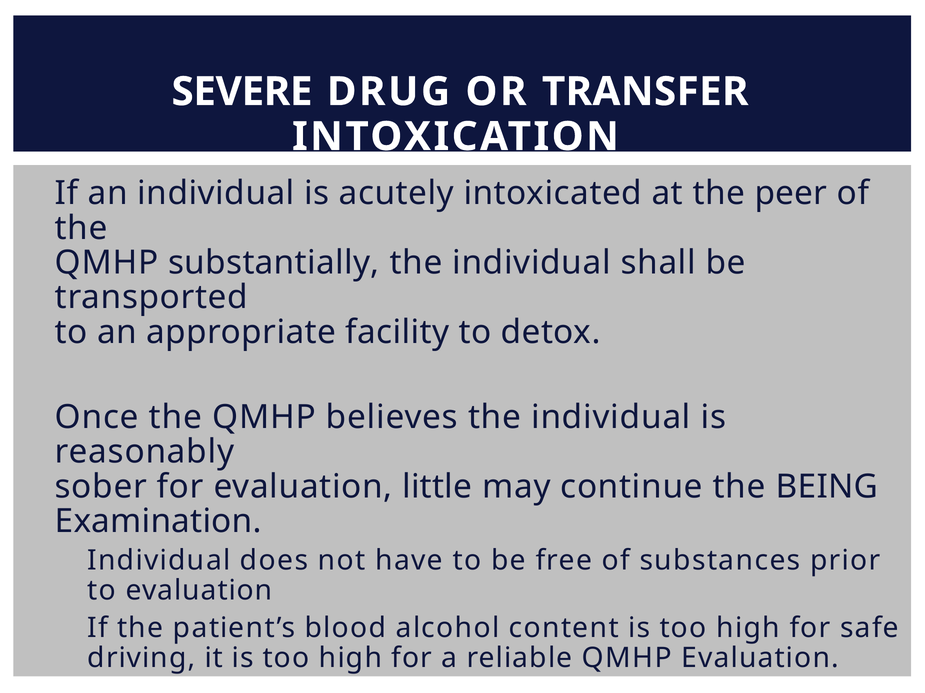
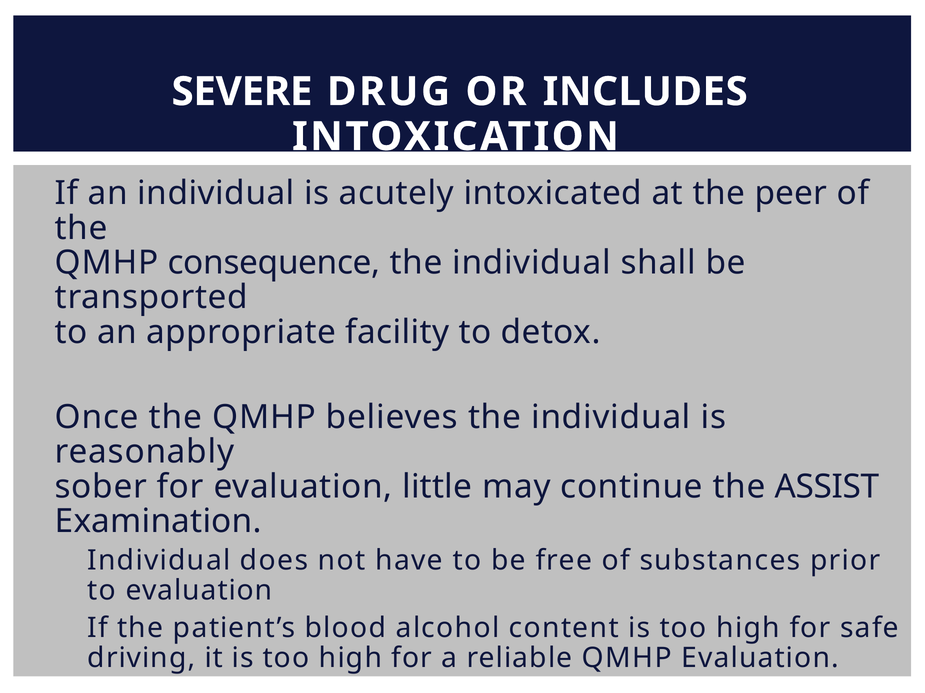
TRANSFER: TRANSFER -> INCLUDES (645, 92)
substantially: substantially -> consequence (274, 263)
BEING: BEING -> ASSIST (827, 487)
